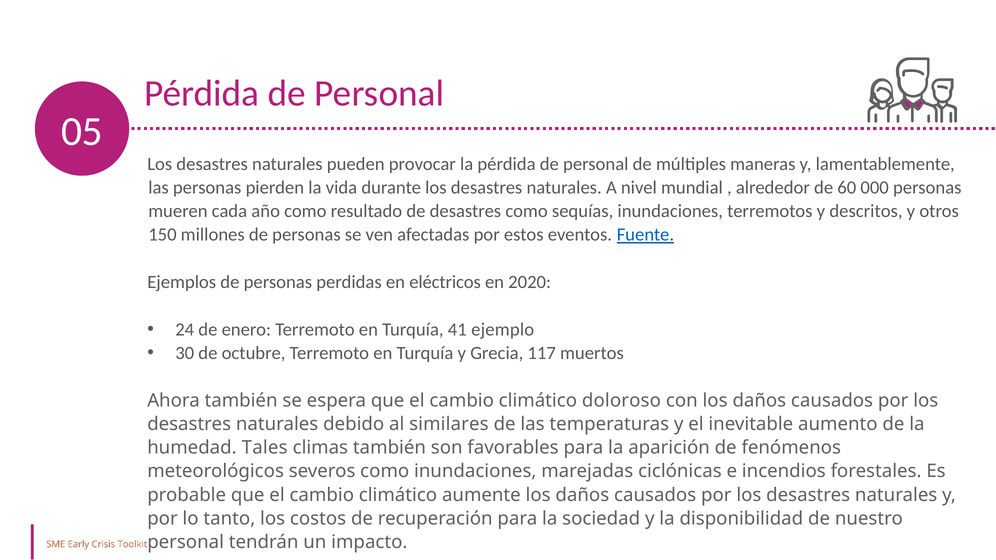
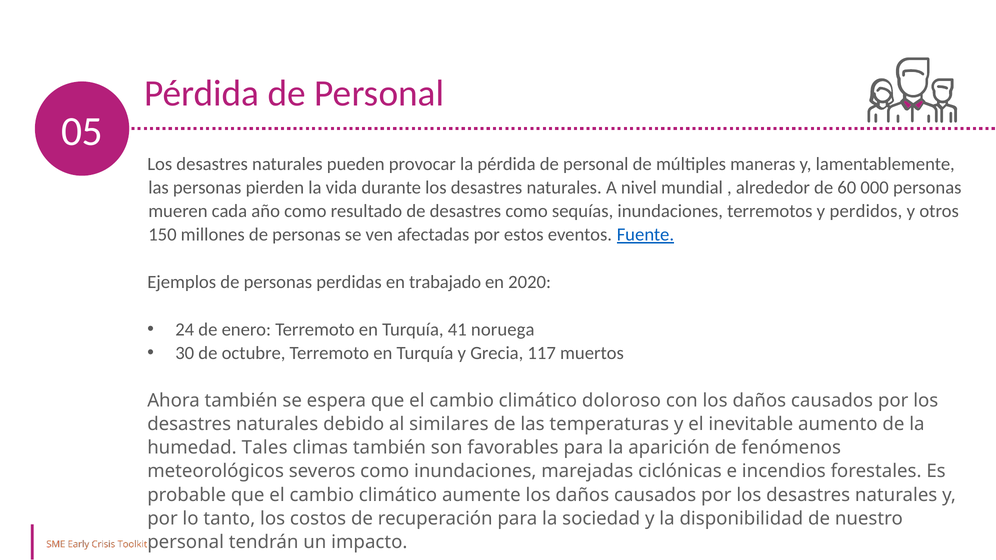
descritos: descritos -> perdidos (866, 211)
eléctricos: eléctricos -> trabajado (445, 282)
ejemplo: ejemplo -> noruega (503, 330)
